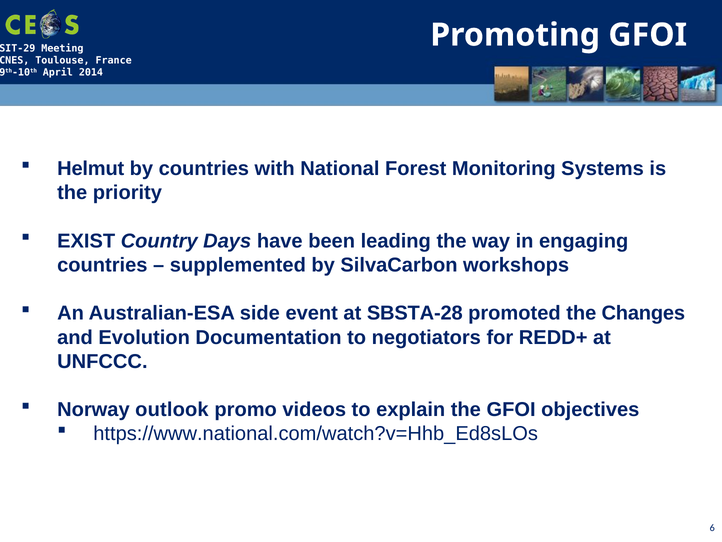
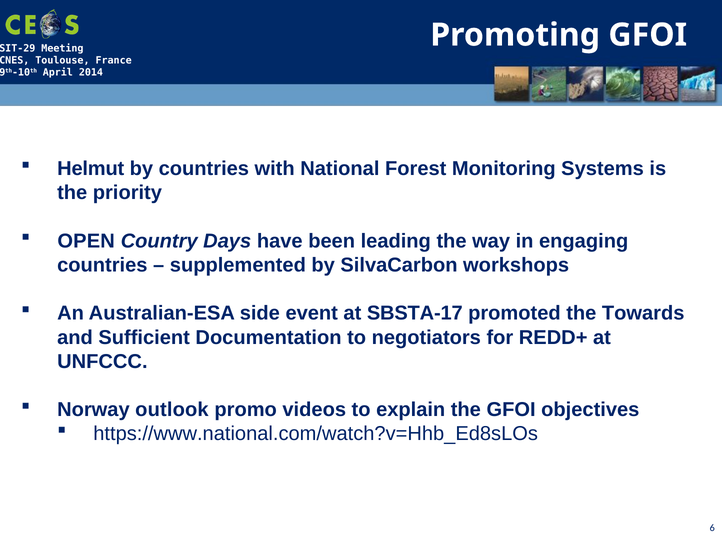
EXIST: EXIST -> OPEN (86, 241)
SBSTA-28: SBSTA-28 -> SBSTA-17 (415, 313)
Changes: Changes -> Towards (643, 313)
Evolution: Evolution -> Sufficient (144, 337)
